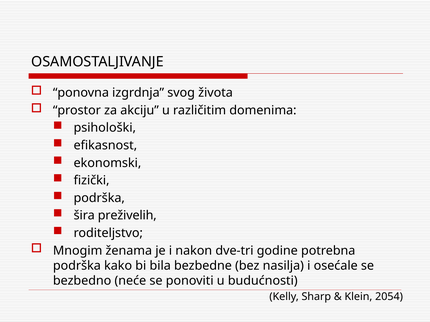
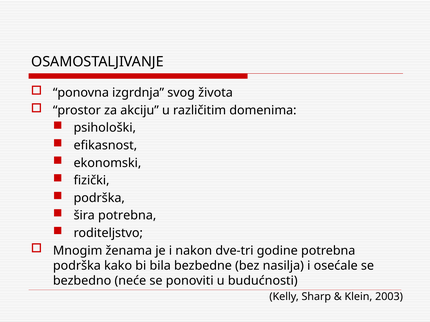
šira preživelih: preživelih -> potrebna (127, 216)
2054: 2054 -> 2003 (389, 297)
